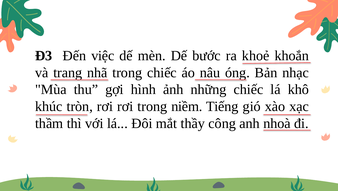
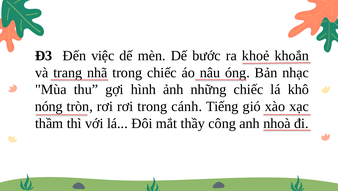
khúc: khúc -> nóng (49, 106)
niềm: niềm -> cánh (187, 106)
